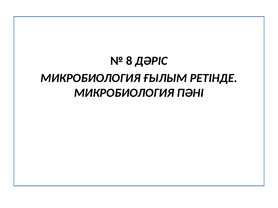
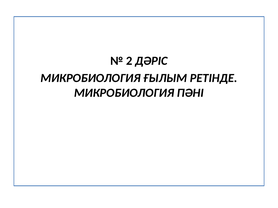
8: 8 -> 2 (129, 61)
